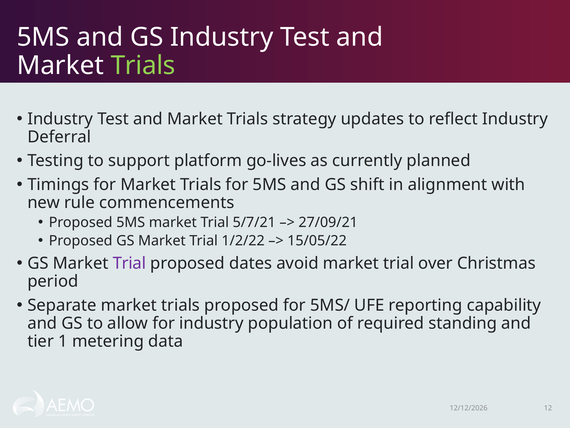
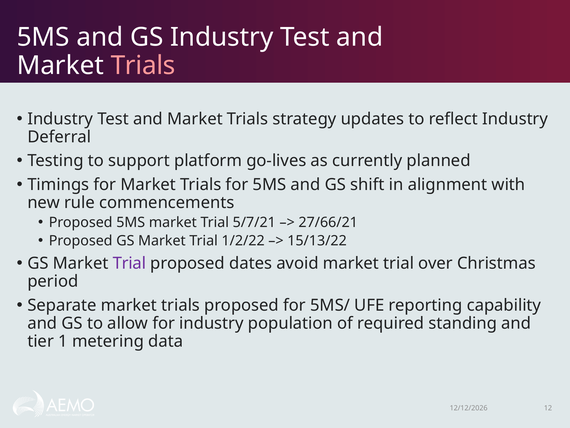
Trials colour: light green -> pink (143, 66)
27/09/21: 27/09/21 -> 27/66/21 (328, 222)
15/05/22: 15/05/22 -> 15/13/22 (317, 241)
